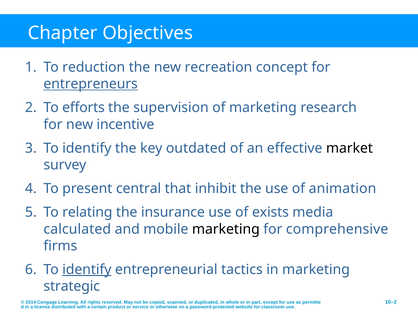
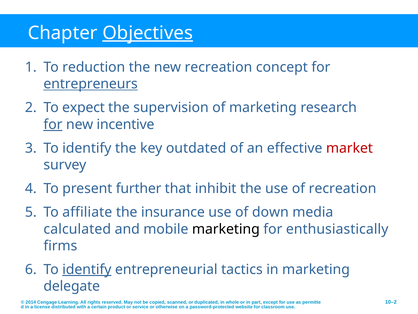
Objectives underline: none -> present (148, 33)
efforts: efforts -> expect (84, 108)
for underline: none -> present (53, 124)
market colour: black -> red (349, 148)
central: central -> further (139, 188)
of animation: animation -> recreation (343, 188)
relating: relating -> affiliate (87, 212)
exists: exists -> down (270, 212)
comprehensive: comprehensive -> enthusiastically (337, 229)
strategic: strategic -> delegate (72, 286)
